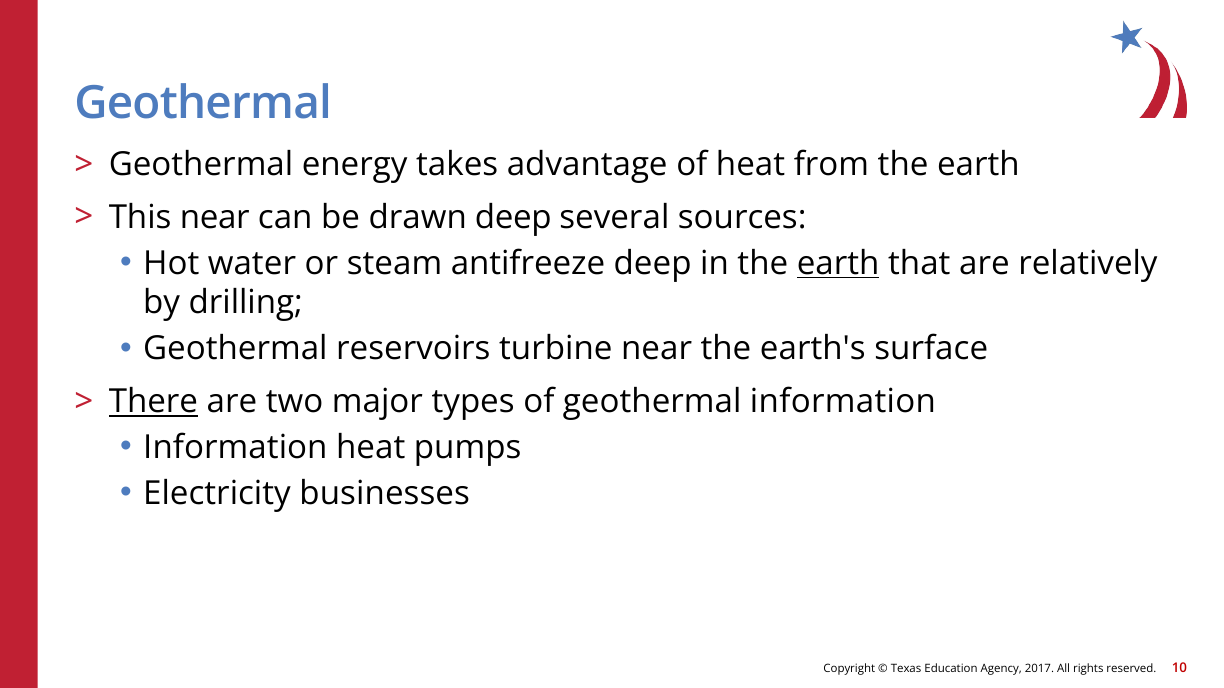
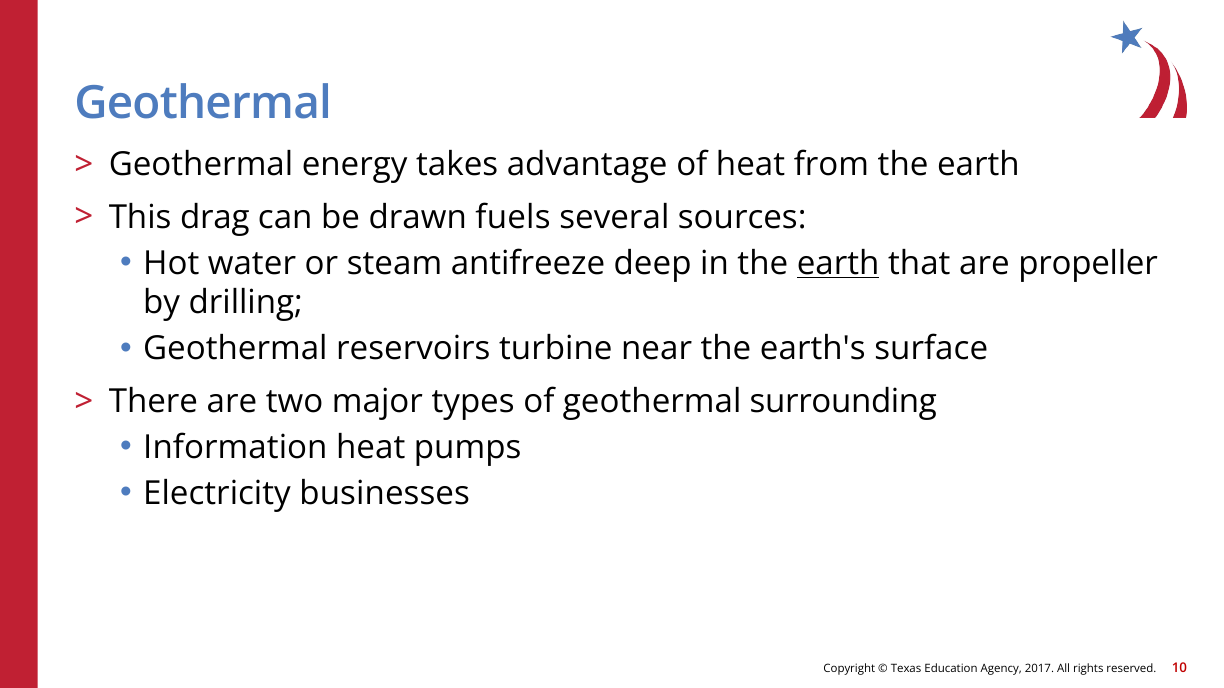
This near: near -> drag (215, 217)
drawn deep: deep -> fuels (513, 217)
relatively: relatively -> propeller (1088, 263)
There underline: present -> none (153, 402)
geothermal information: information -> surrounding (843, 402)
